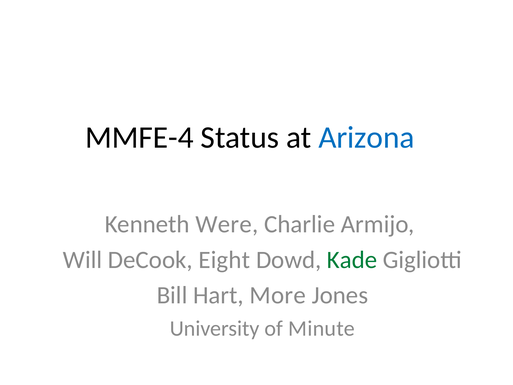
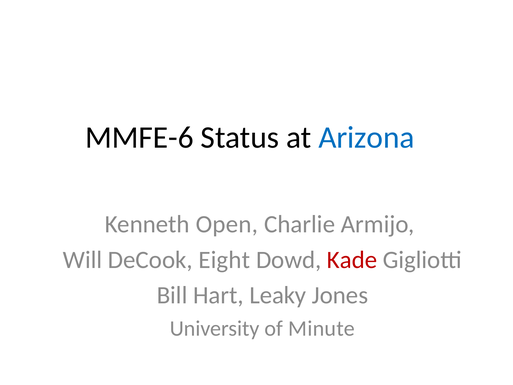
MMFE-4: MMFE-4 -> MMFE-6 (139, 137)
Were: Were -> Open (227, 224)
Kade colour: green -> red (352, 260)
More: More -> Leaky (278, 295)
